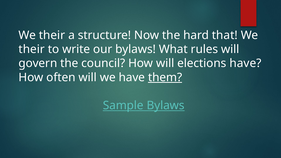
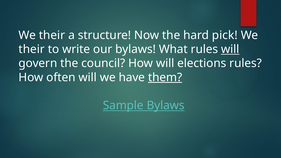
that: that -> pick (225, 35)
will underline: none -> present (230, 49)
elections have: have -> rules (246, 63)
